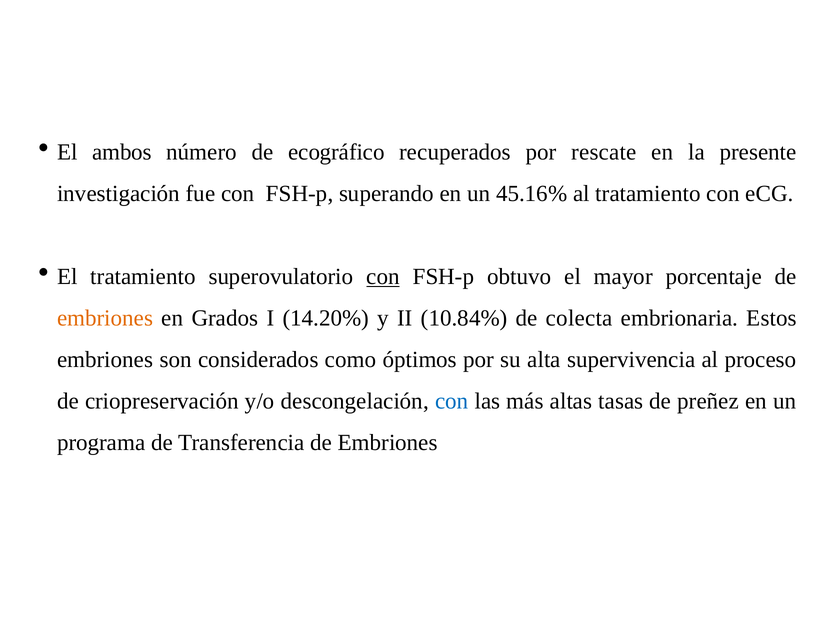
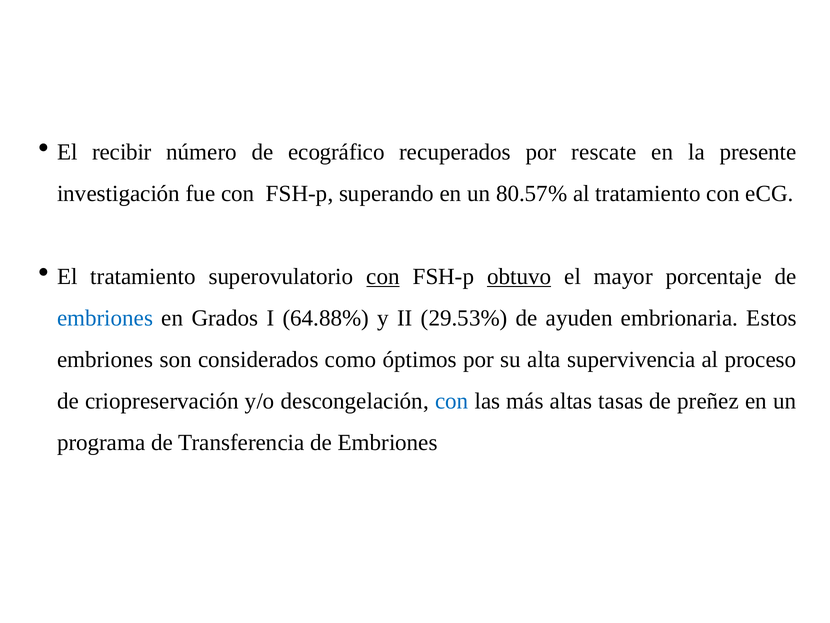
ambos: ambos -> recibir (122, 152)
45.16%: 45.16% -> 80.57% (532, 193)
obtuvo underline: none -> present (519, 276)
embriones colour: orange -> blue (105, 318)
14.20%: 14.20% -> 64.88% (326, 318)
10.84%: 10.84% -> 29.53% (464, 318)
colecta: colecta -> ayuden (579, 318)
